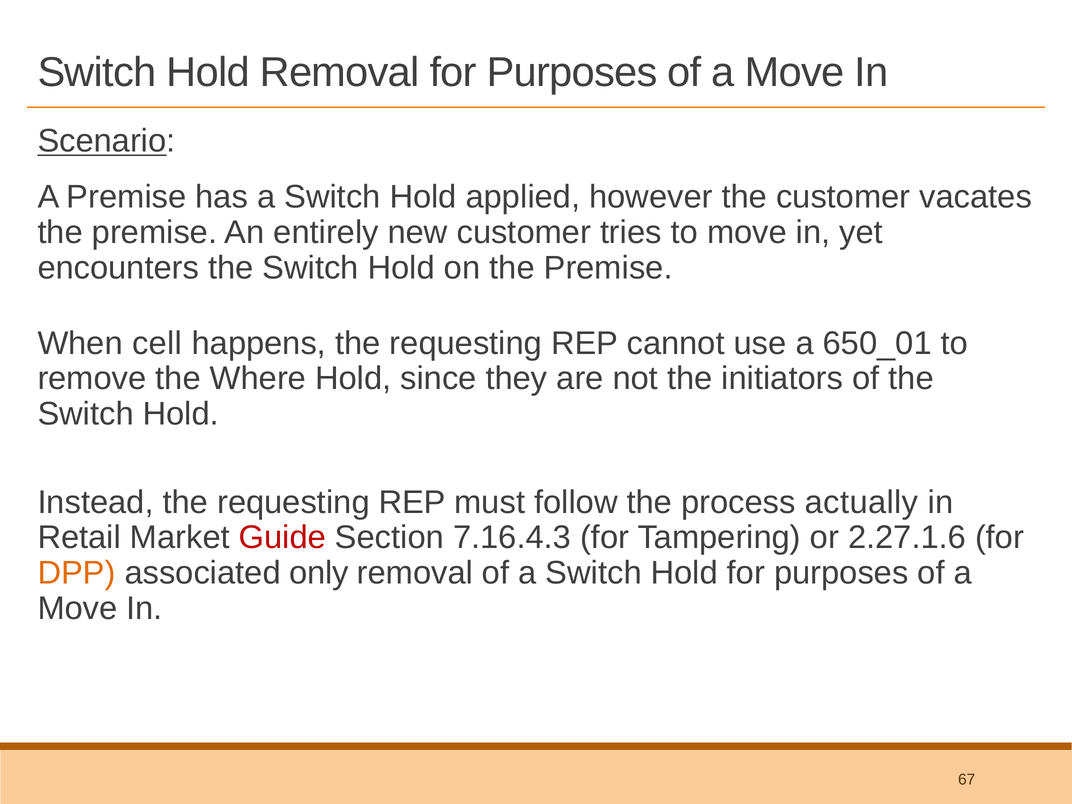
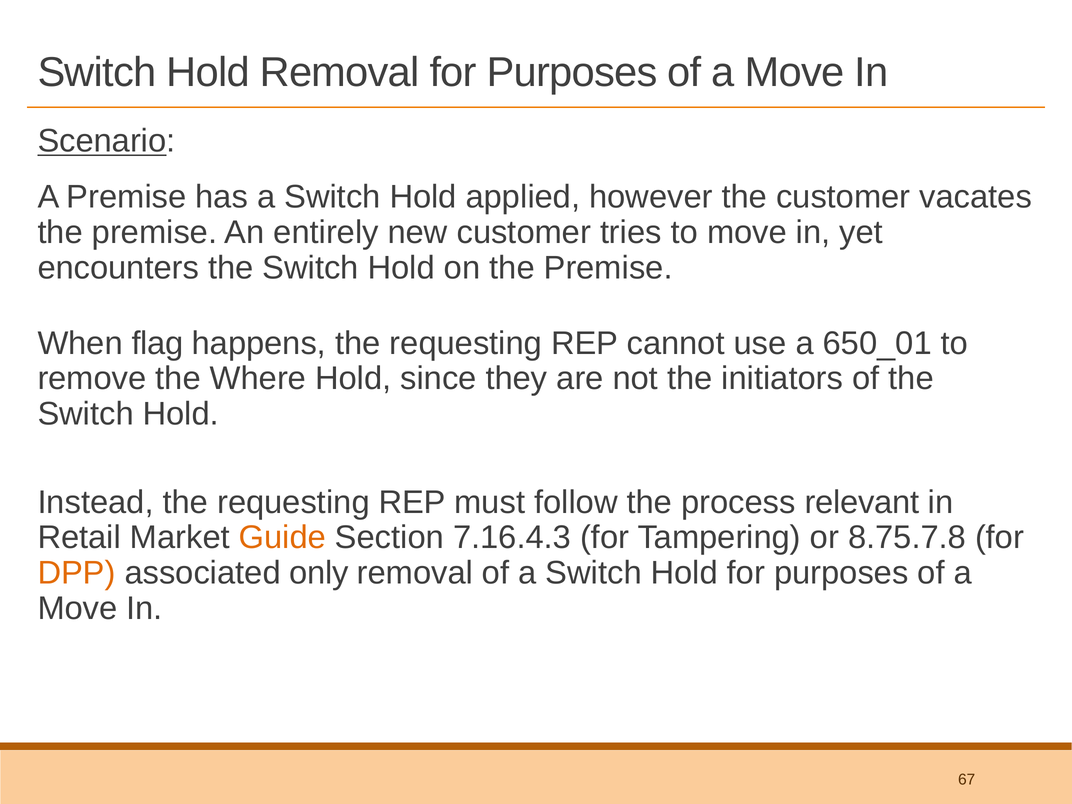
cell: cell -> flag (157, 343)
actually: actually -> relevant (862, 502)
Guide colour: red -> orange (282, 538)
2.27.1.6: 2.27.1.6 -> 8.75.7.8 (907, 538)
